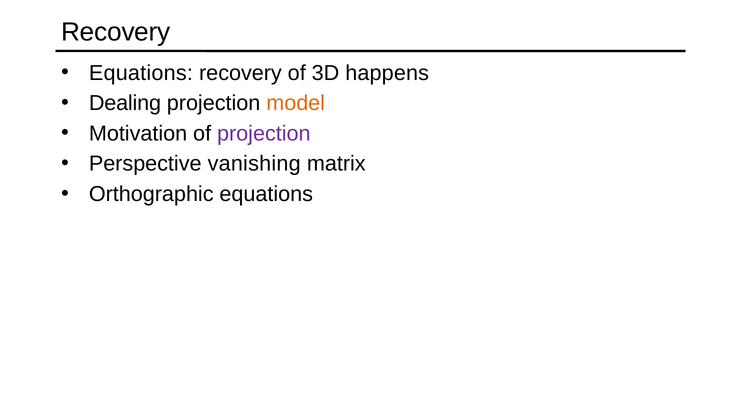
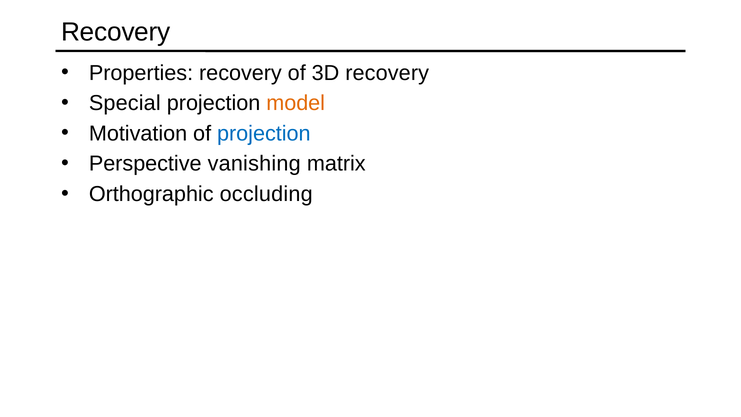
Equations: Equations -> Properties (141, 73)
3D happens: happens -> recovery (387, 73)
Dealing: Dealing -> Special (125, 103)
projection colour: purple -> blue (264, 133)
Orthographic equations: equations -> occluding (266, 194)
